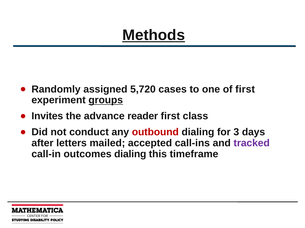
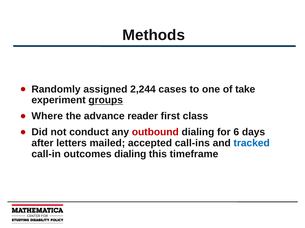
Methods underline: present -> none (154, 35)
5,720: 5,720 -> 2,244 (143, 89)
of first: first -> take (245, 89)
Invites: Invites -> Where (47, 117)
3: 3 -> 6 (236, 133)
tracked colour: purple -> blue (252, 144)
